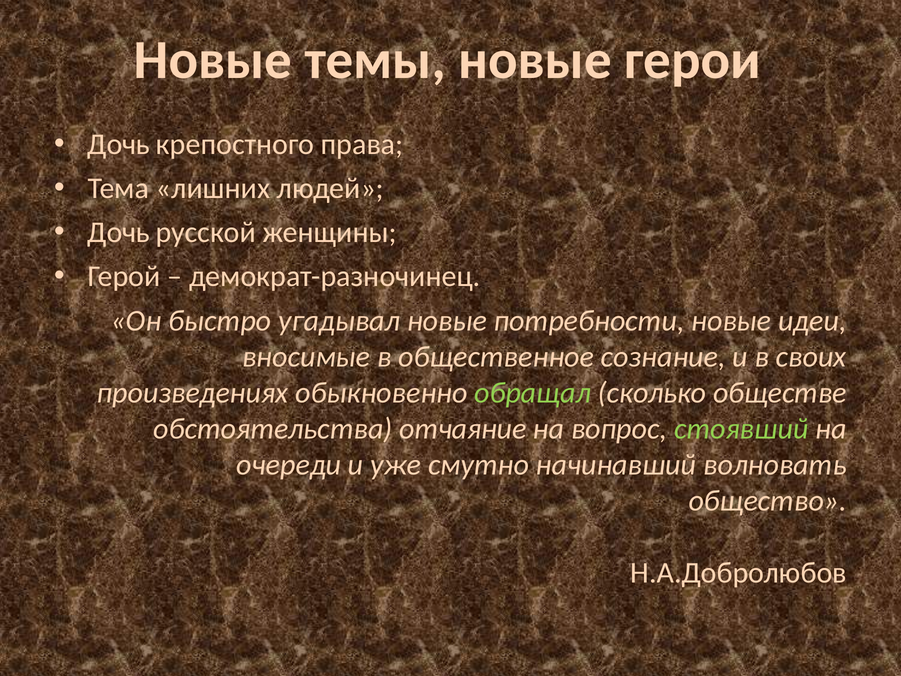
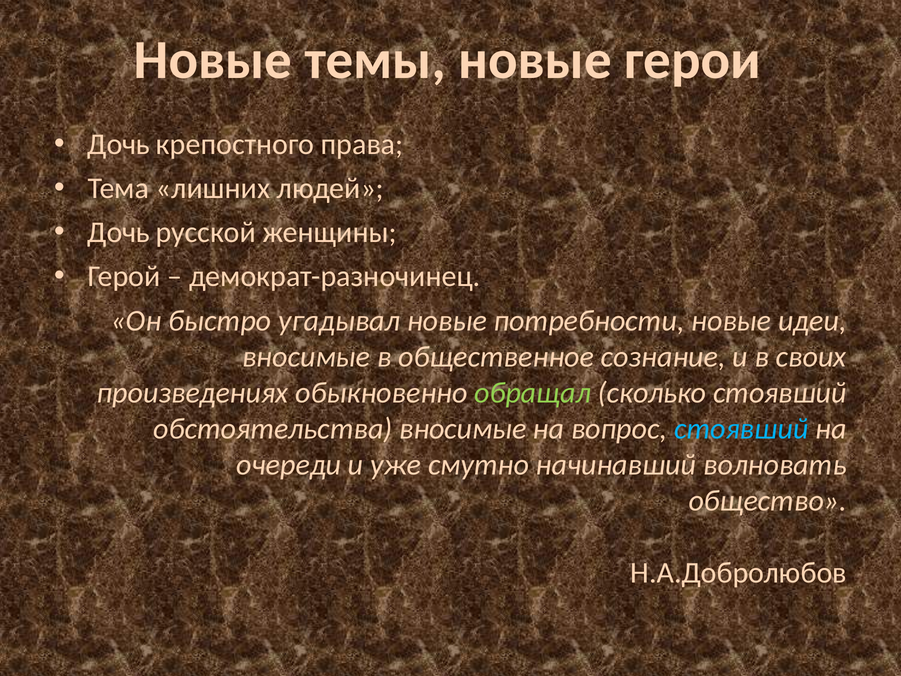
сколько обществе: обществе -> стоявший (780, 393)
обстоятельства отчаяние: отчаяние -> вносимые (463, 429)
стоявший colour: light green -> light blue (741, 429)
